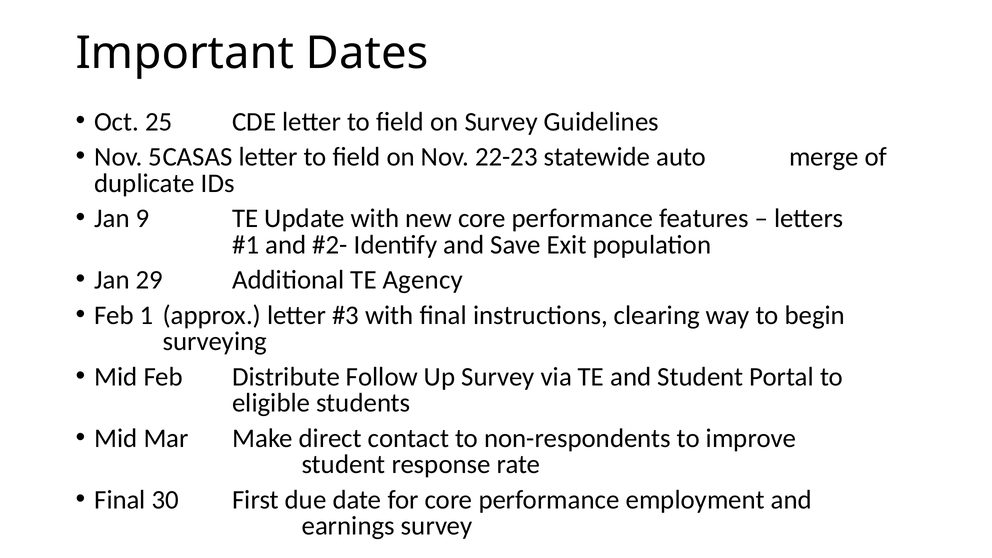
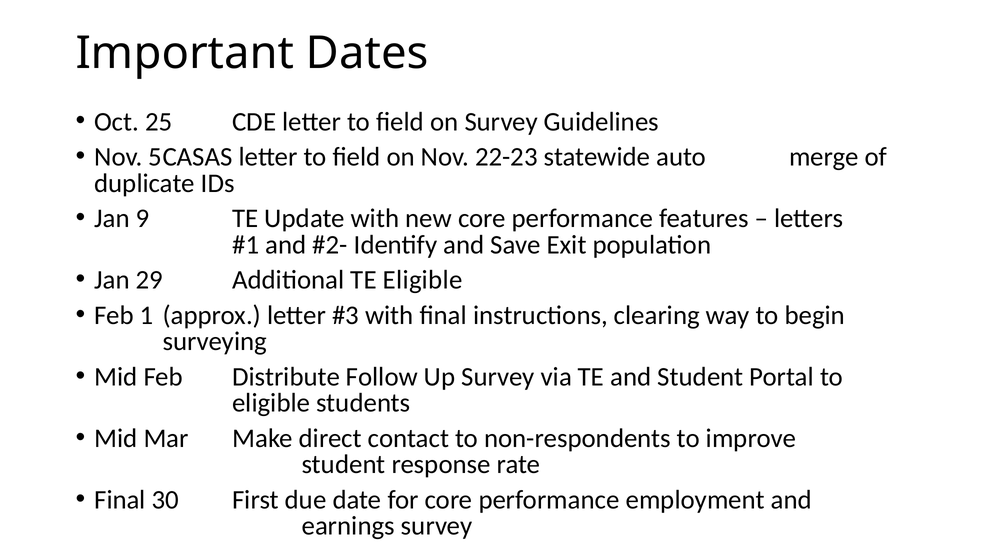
TE Agency: Agency -> Eligible (423, 280)
